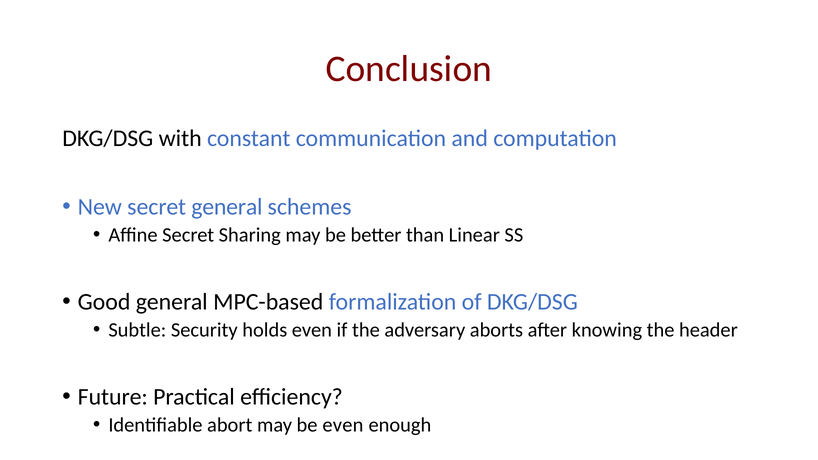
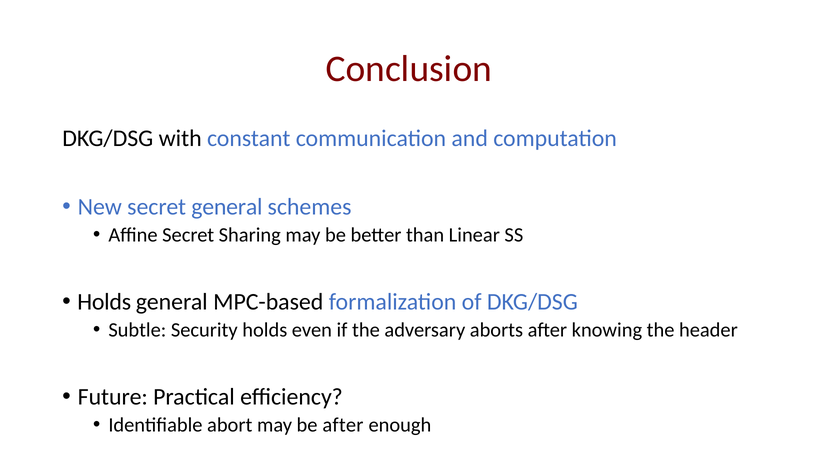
Good: Good -> Holds (104, 302)
be even: even -> after (343, 425)
